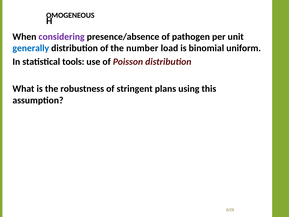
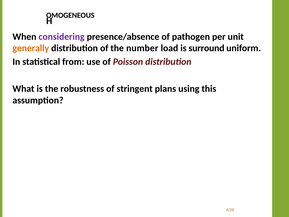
generally colour: blue -> orange (31, 48)
binomial: binomial -> surround (207, 48)
tools: tools -> from (73, 62)
